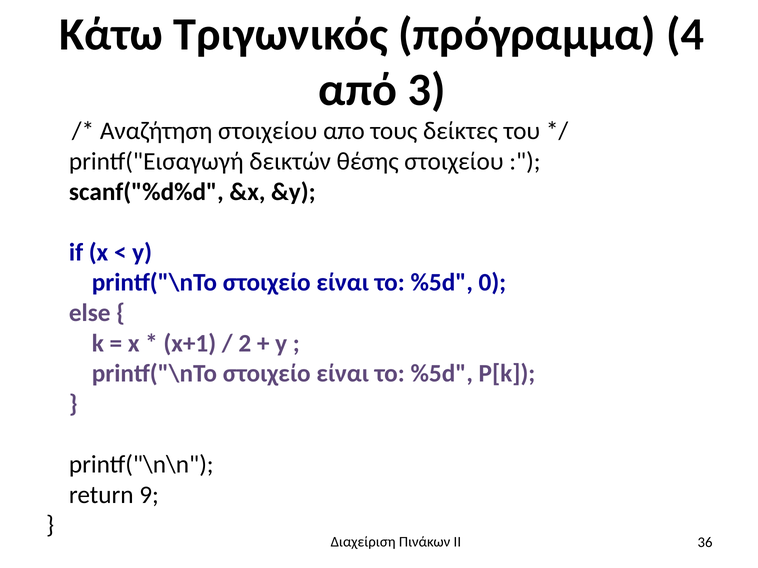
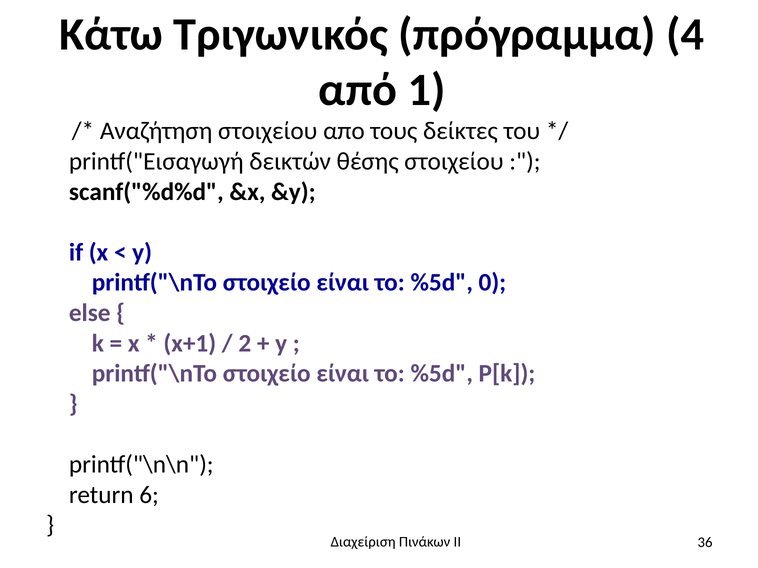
3: 3 -> 1 (427, 90)
9: 9 -> 6 (149, 495)
